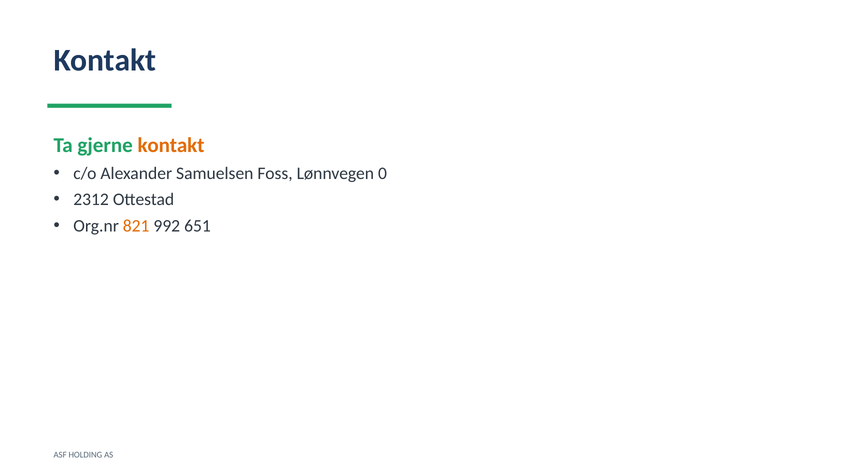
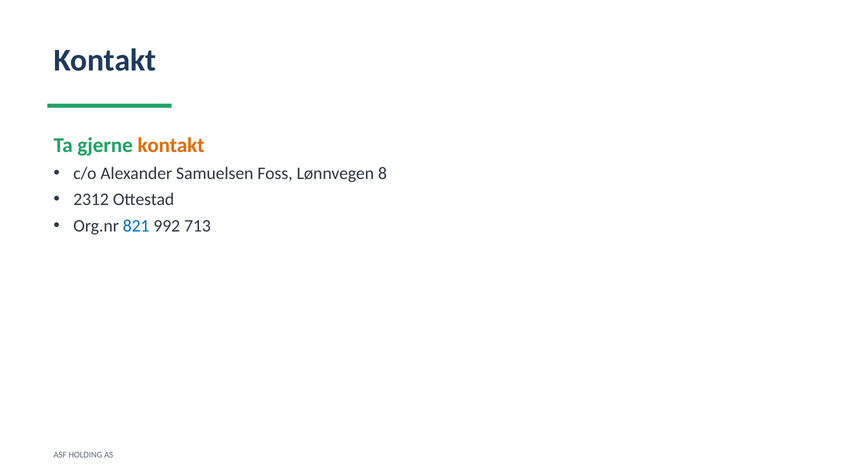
0: 0 -> 8 (382, 173)
821 colour: orange -> blue (136, 226)
651: 651 -> 713 (197, 226)
